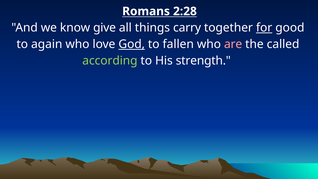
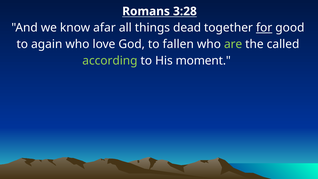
2:28: 2:28 -> 3:28 (185, 11)
give: give -> afar (104, 28)
carry: carry -> dead (187, 28)
God underline: present -> none (132, 44)
are colour: pink -> light green (233, 44)
strength: strength -> moment (203, 61)
